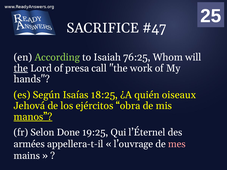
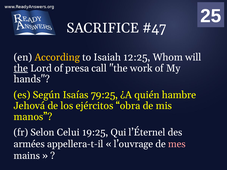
According colour: light green -> yellow (57, 57)
76:25: 76:25 -> 12:25 (137, 57)
18:25: 18:25 -> 79:25 (104, 95)
oiseaux: oiseaux -> hambre (179, 95)
manos underline: present -> none (33, 117)
Done: Done -> Celui (68, 133)
